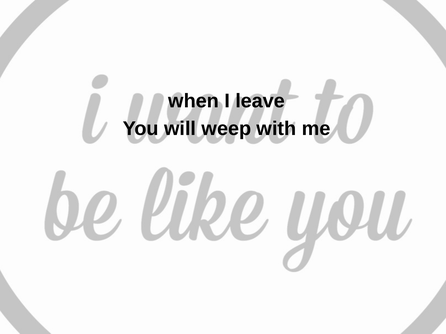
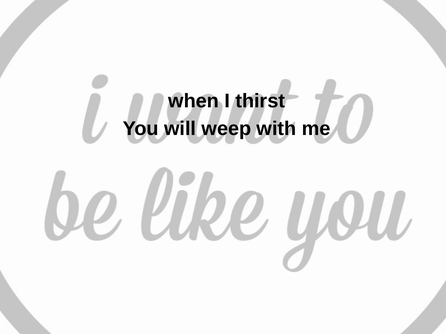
leave: leave -> thirst (260, 101)
